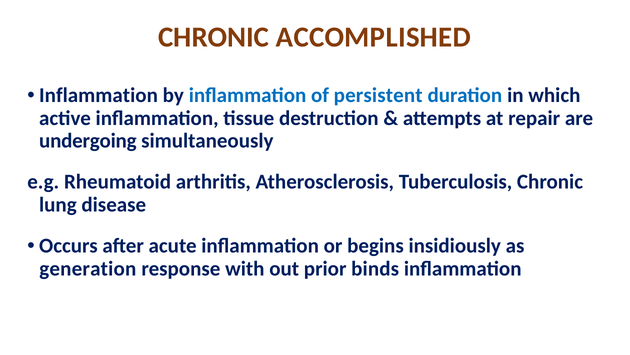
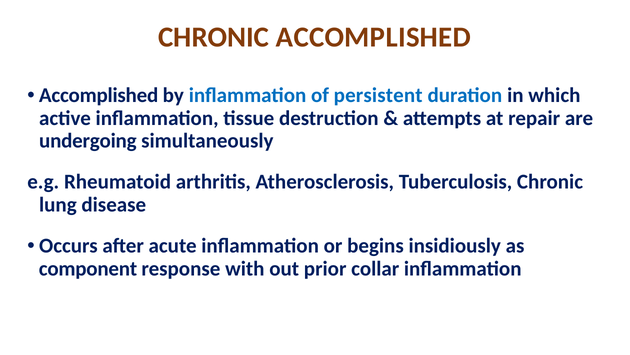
Inflammation: Inflammation -> Accomplished (99, 95)
generation: generation -> component (88, 268)
binds: binds -> collar (375, 268)
